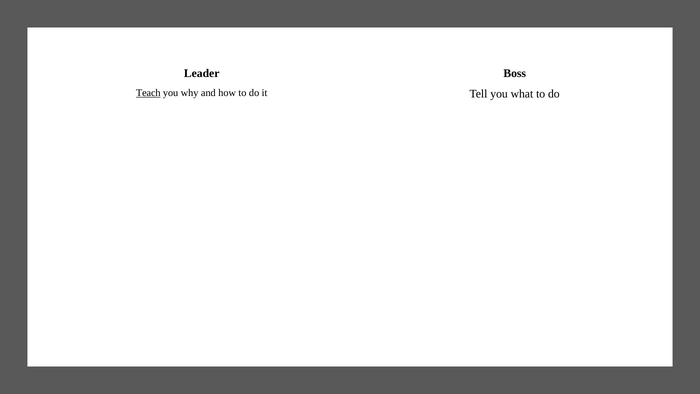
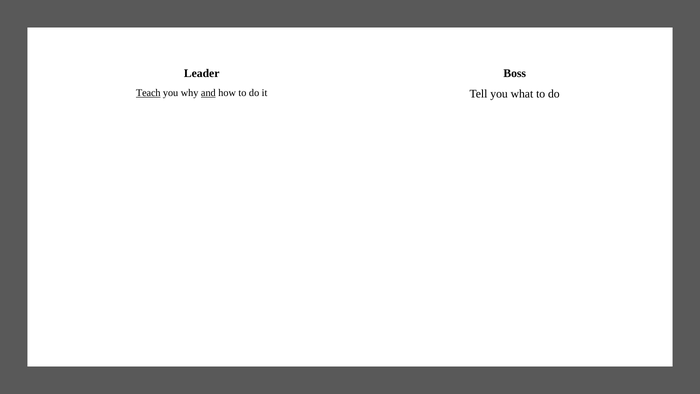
and underline: none -> present (208, 93)
